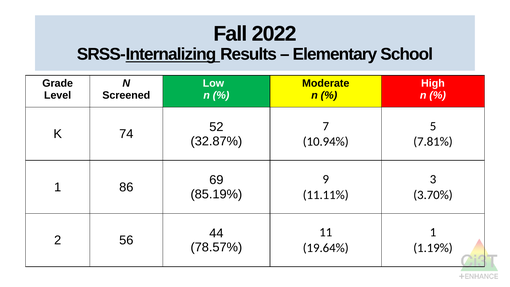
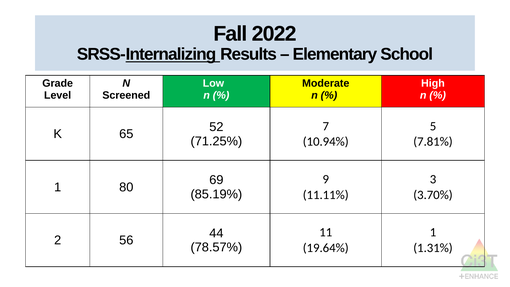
74: 74 -> 65 (126, 134)
32.87%: 32.87% -> 71.25% (216, 141)
86: 86 -> 80 (126, 187)
1.19%: 1.19% -> 1.31% (433, 248)
